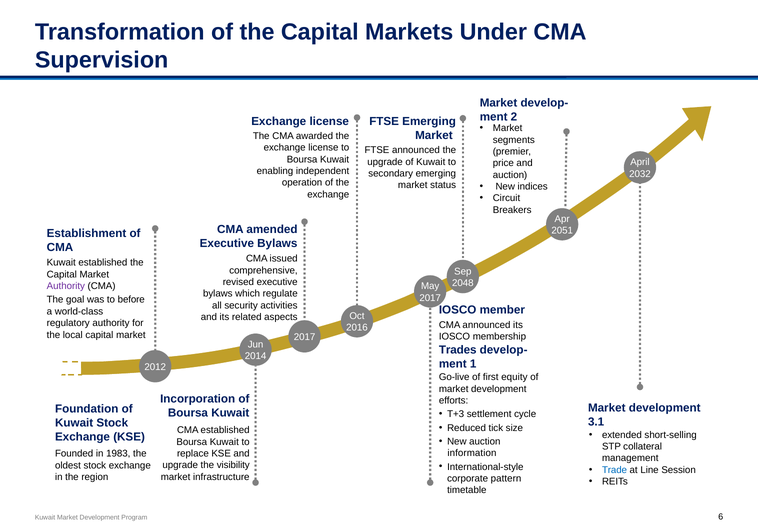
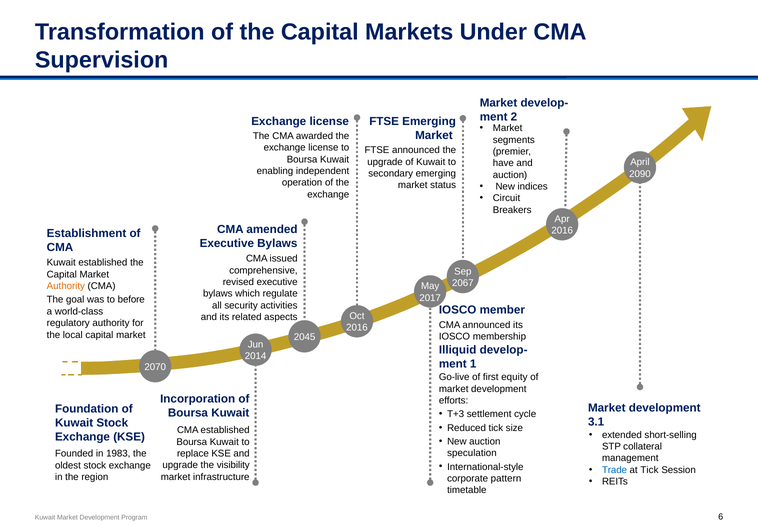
price: price -> have (503, 163)
2032: 2032 -> 2090 (640, 174)
2051: 2051 -> 2016 (562, 231)
2048: 2048 -> 2067 (463, 283)
Authority colour: purple -> orange (66, 286)
2017: 2017 -> 2045 (305, 337)
Trades: Trades -> Illiquid (458, 350)
2012: 2012 -> 2070 (155, 367)
information: information -> speculation (472, 453)
at Line: Line -> Tick (649, 470)
